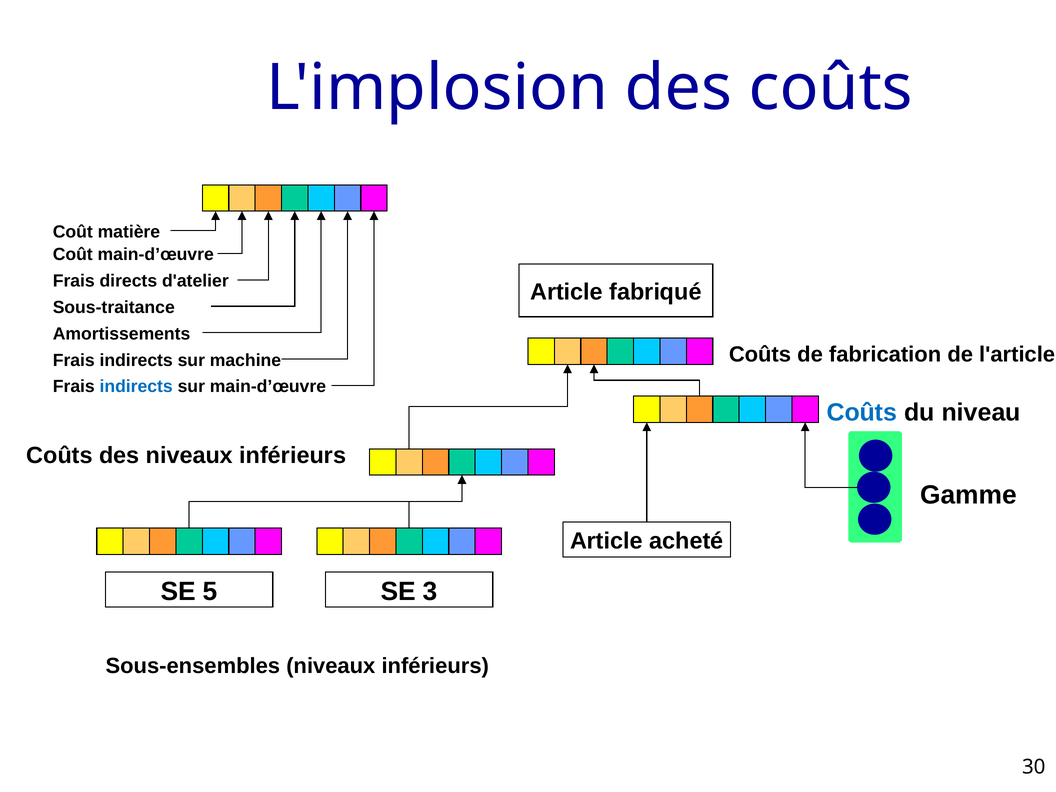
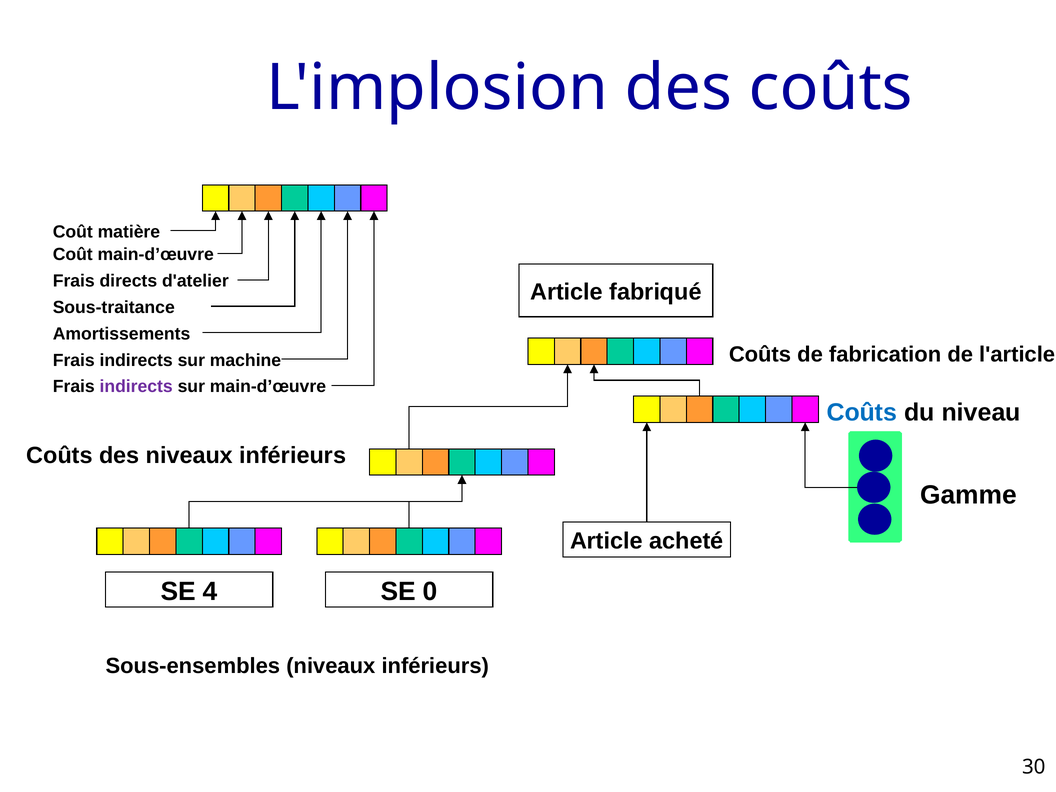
indirects colour: blue -> purple (136, 387)
5: 5 -> 4 (210, 591)
3: 3 -> 0 (430, 591)
